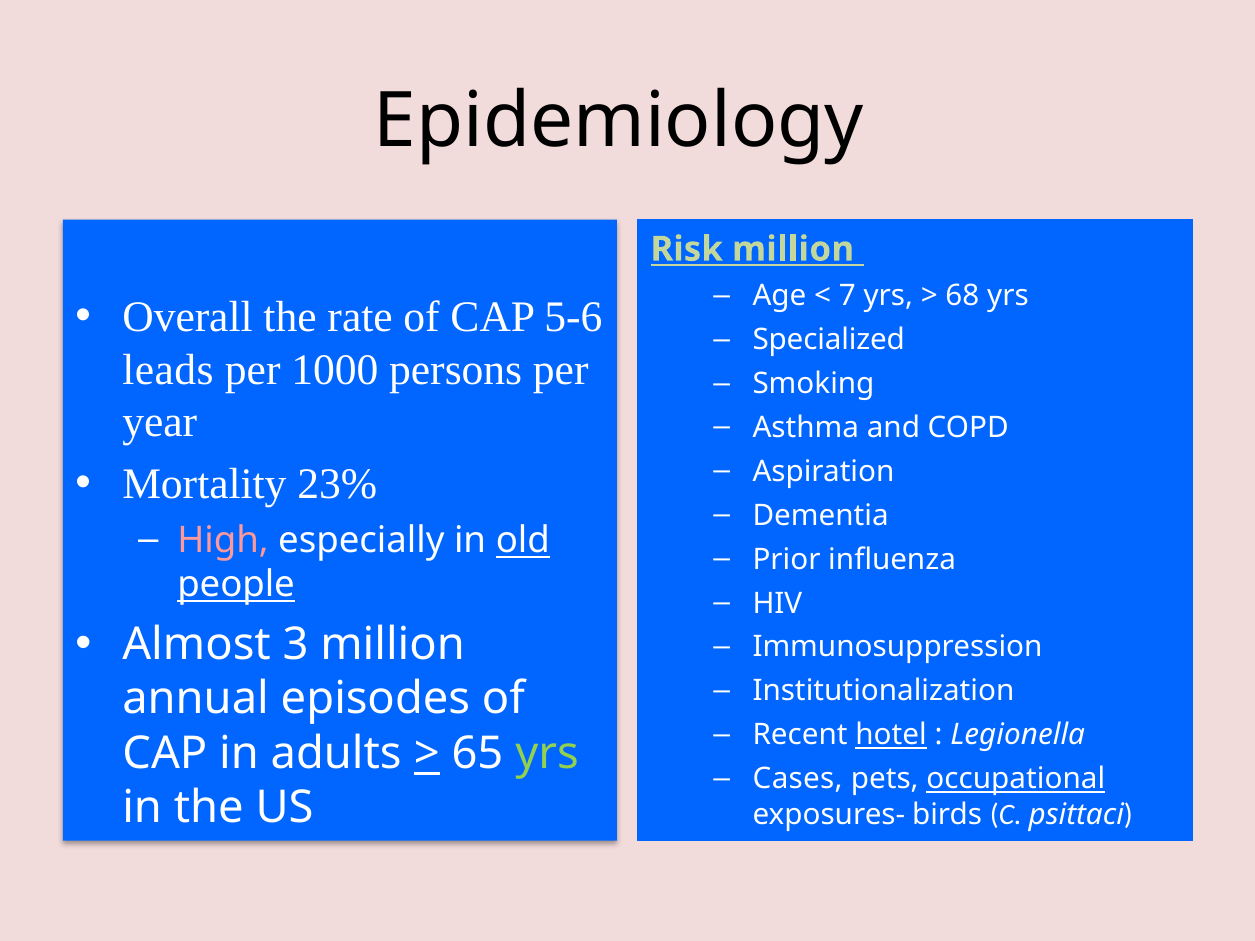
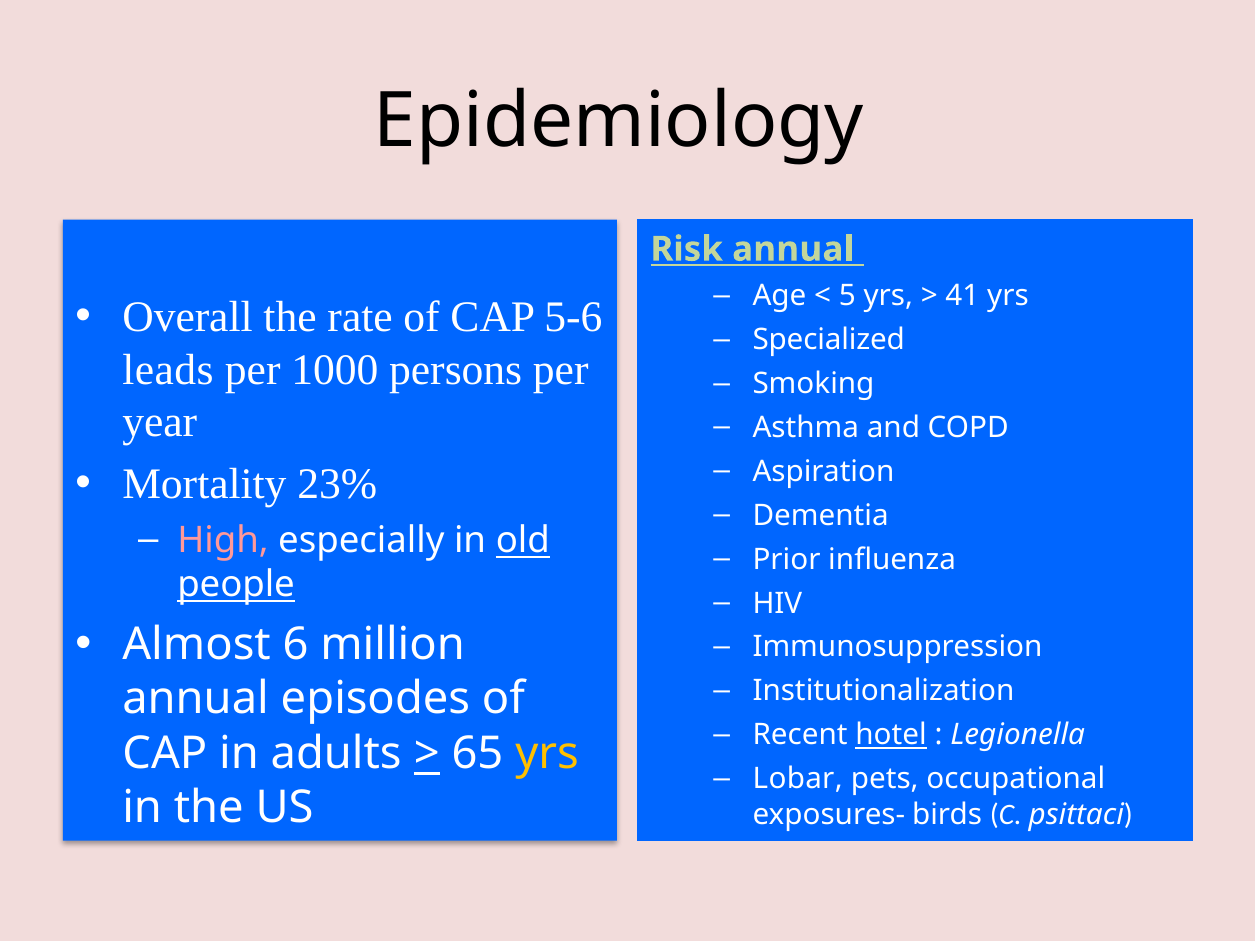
Risk million: million -> annual (793, 249)
7: 7 -> 5 (847, 296)
68: 68 -> 41 (962, 296)
3: 3 -> 6 (296, 645)
yrs colour: light green -> yellow (547, 753)
Cases: Cases -> Lobar (798, 779)
occupational underline: present -> none (1016, 779)
